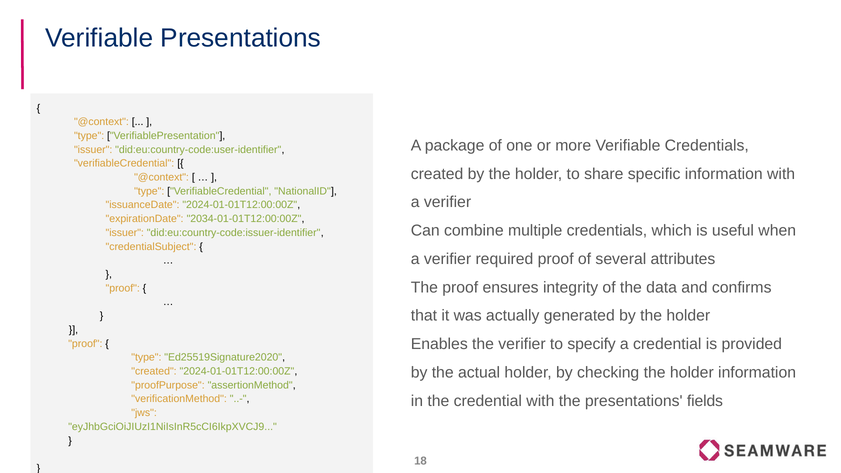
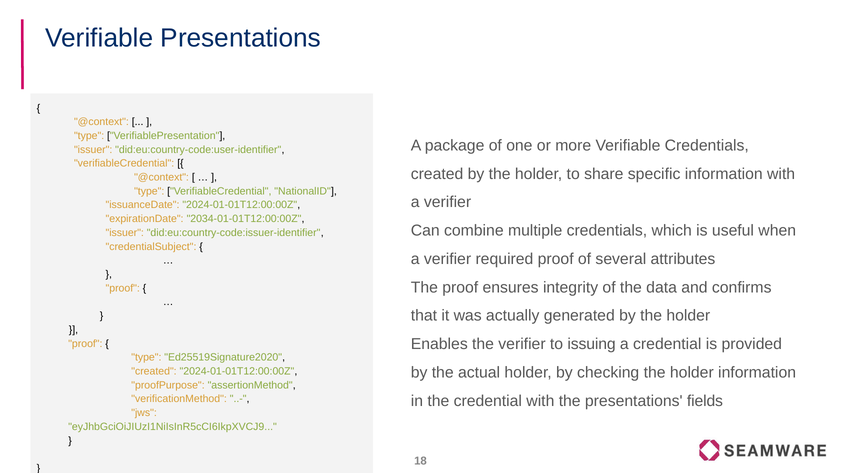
specify: specify -> issuing (592, 344)
